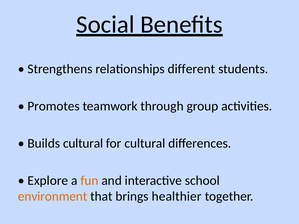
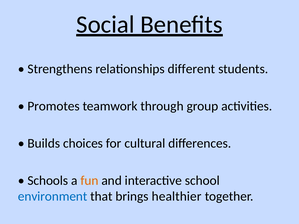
Builds cultural: cultural -> choices (83, 143)
Explore: Explore -> Schools (48, 181)
environment colour: orange -> blue (53, 197)
